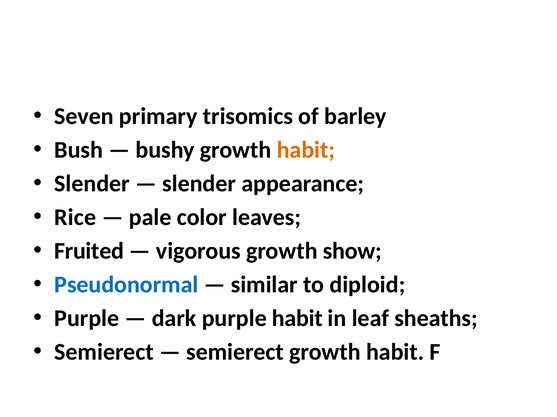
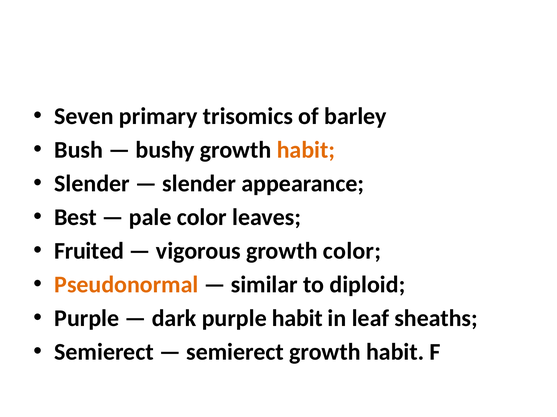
Rice: Rice -> Best (75, 218)
growth show: show -> color (352, 251)
Pseudonormal colour: blue -> orange (126, 285)
